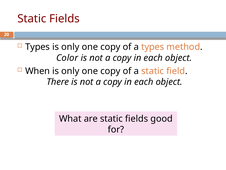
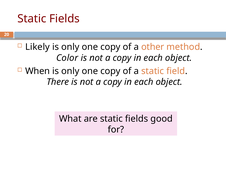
Types: Types -> Likely (38, 47)
a types: types -> other (153, 47)
